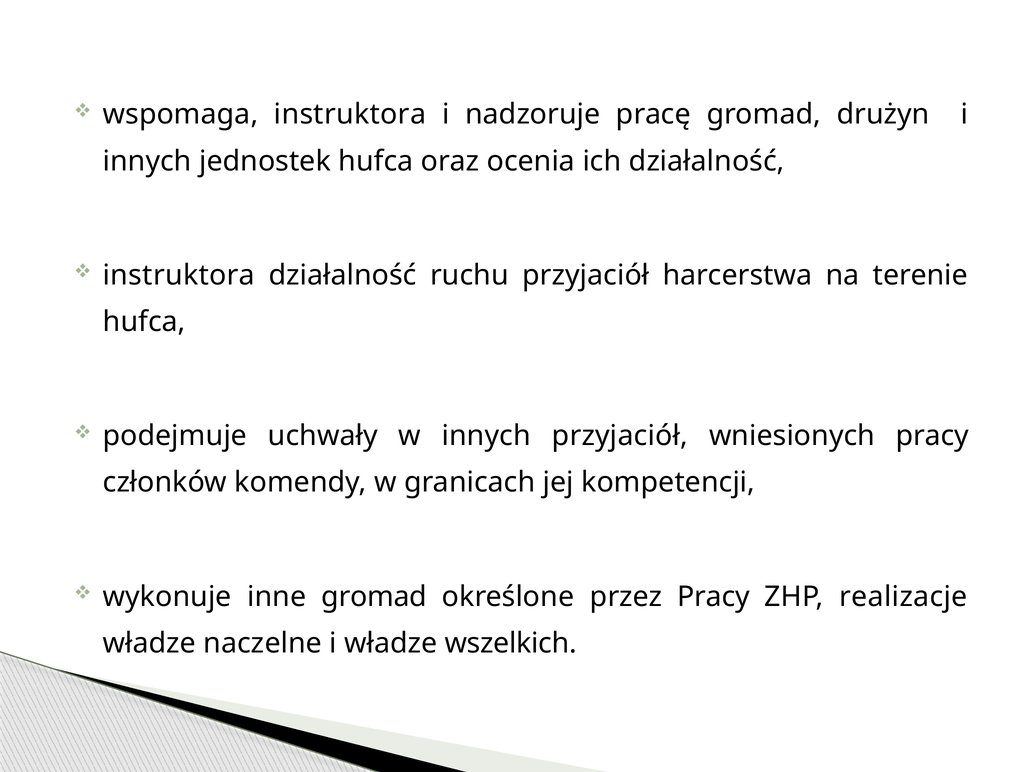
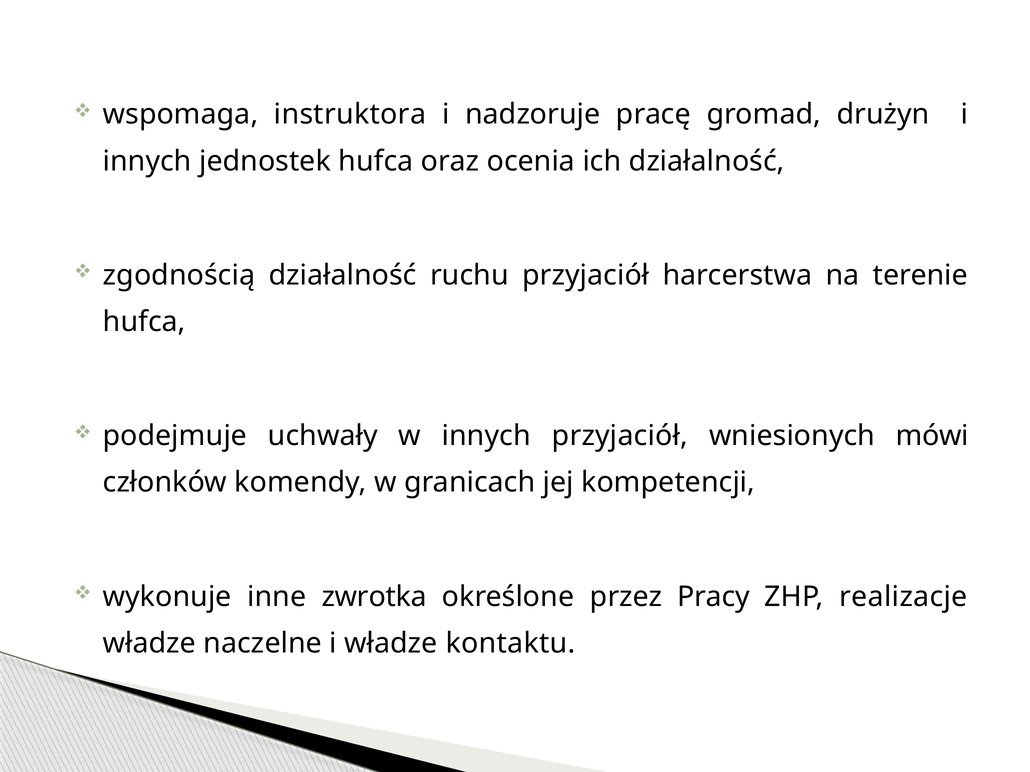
instruktora: instruktora -> zgodnością (179, 275)
wniesionych pracy: pracy -> mówi (932, 436)
inne gromad: gromad -> zwrotka (374, 597)
wszelkich: wszelkich -> kontaktu (510, 644)
